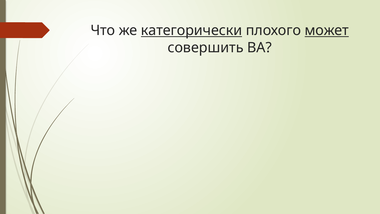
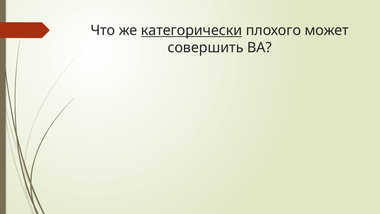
может underline: present -> none (327, 30)
